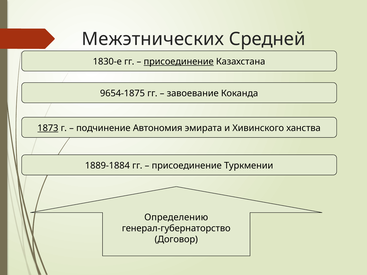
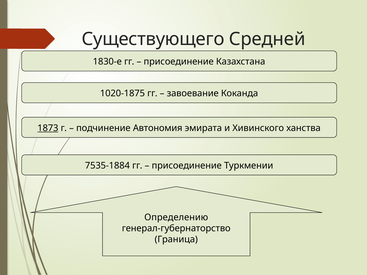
Межэтнических: Межэтнических -> Существующего (153, 39)
присоединение underline: present -> none (179, 62)
9654-1875: 9654-1875 -> 1020-1875 (122, 93)
1889-1884: 1889-1884 -> 7535-1884 (107, 166)
Договор: Договор -> Граница (176, 240)
